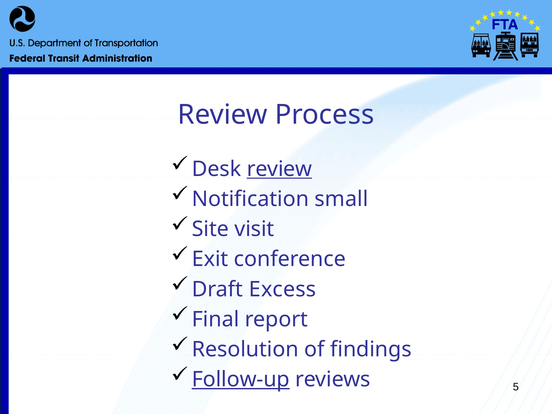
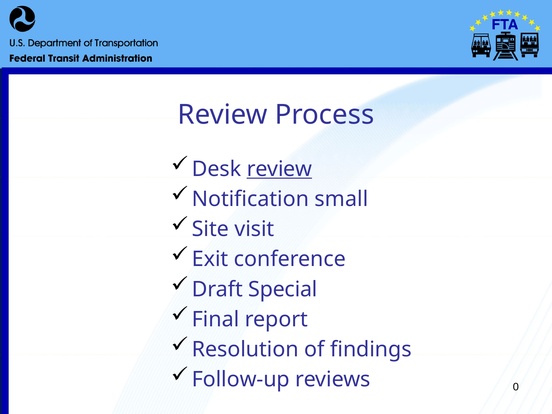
Excess: Excess -> Special (283, 289)
Follow-up underline: present -> none (241, 379)
5: 5 -> 0 (516, 387)
